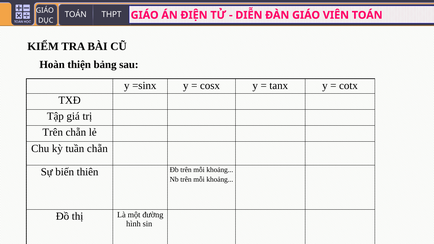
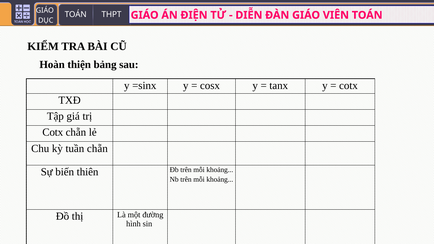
Trên: Trên -> Cotx (53, 132)
